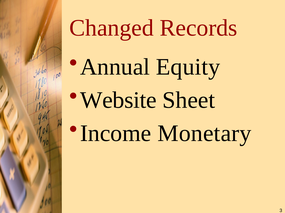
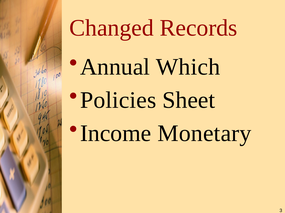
Equity: Equity -> Which (188, 67)
Website: Website -> Policies (118, 100)
